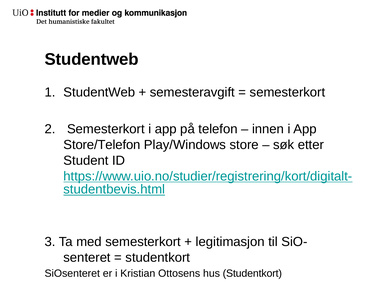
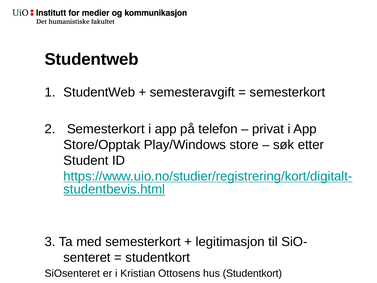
innen: innen -> privat (268, 129)
Store/Telefon: Store/Telefon -> Store/Opptak (102, 145)
